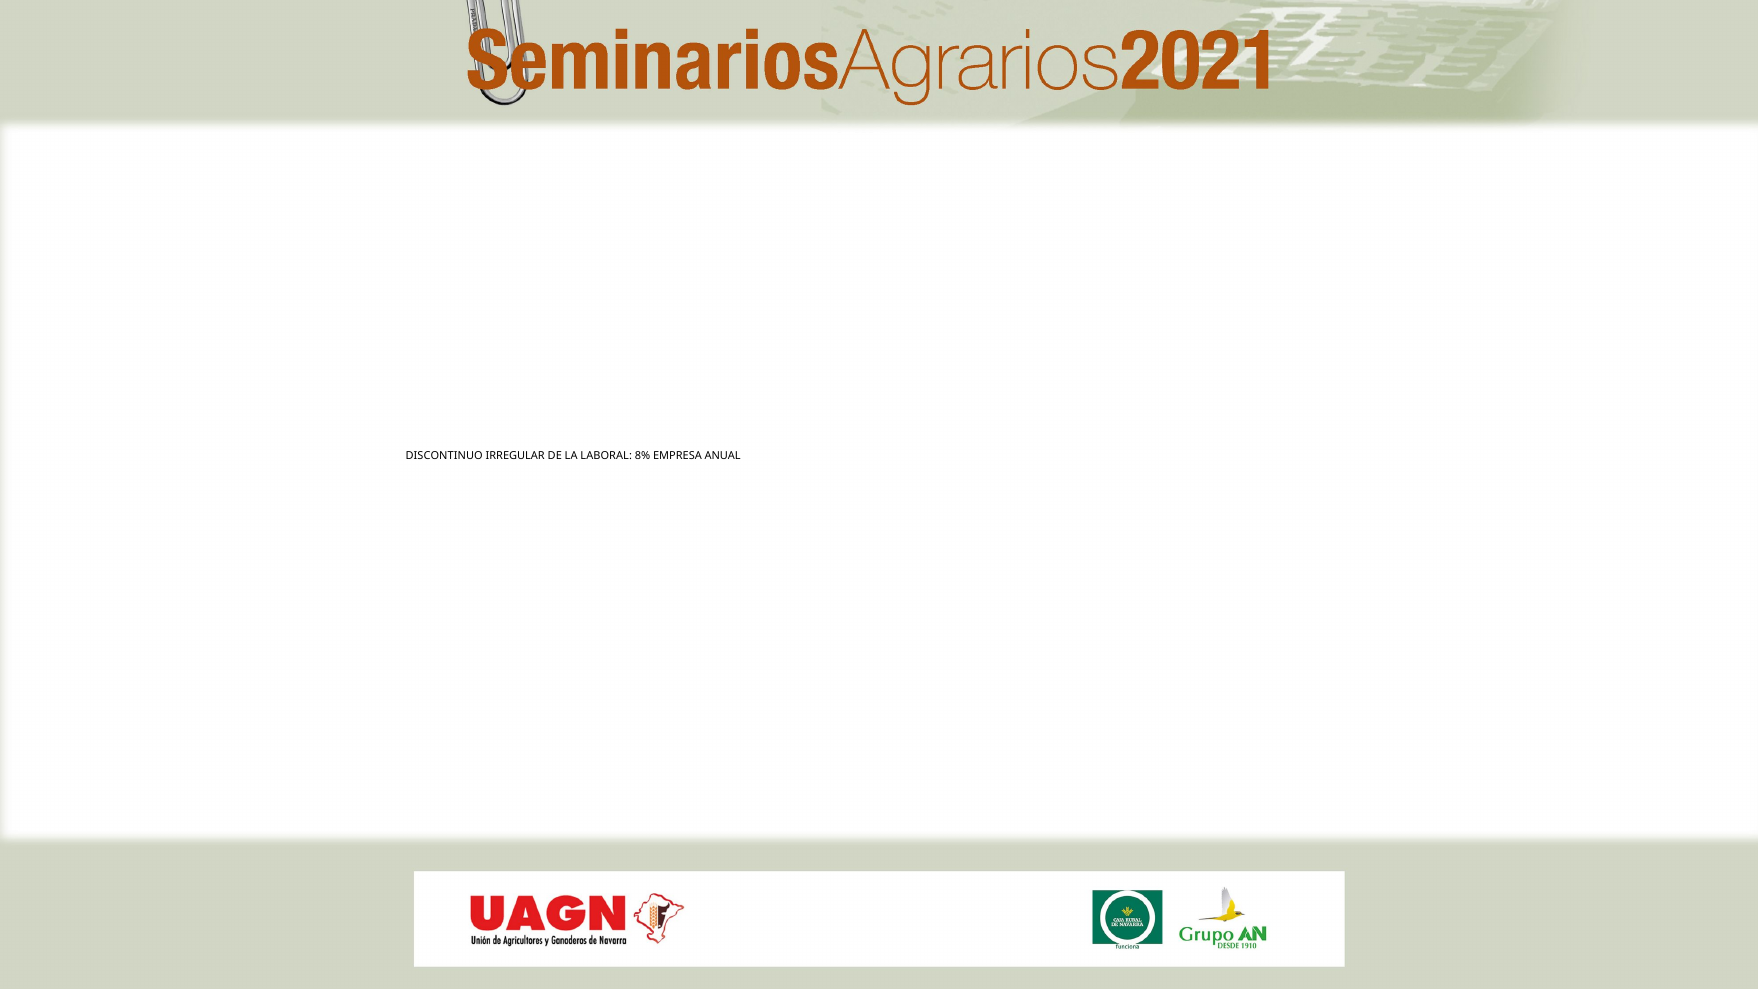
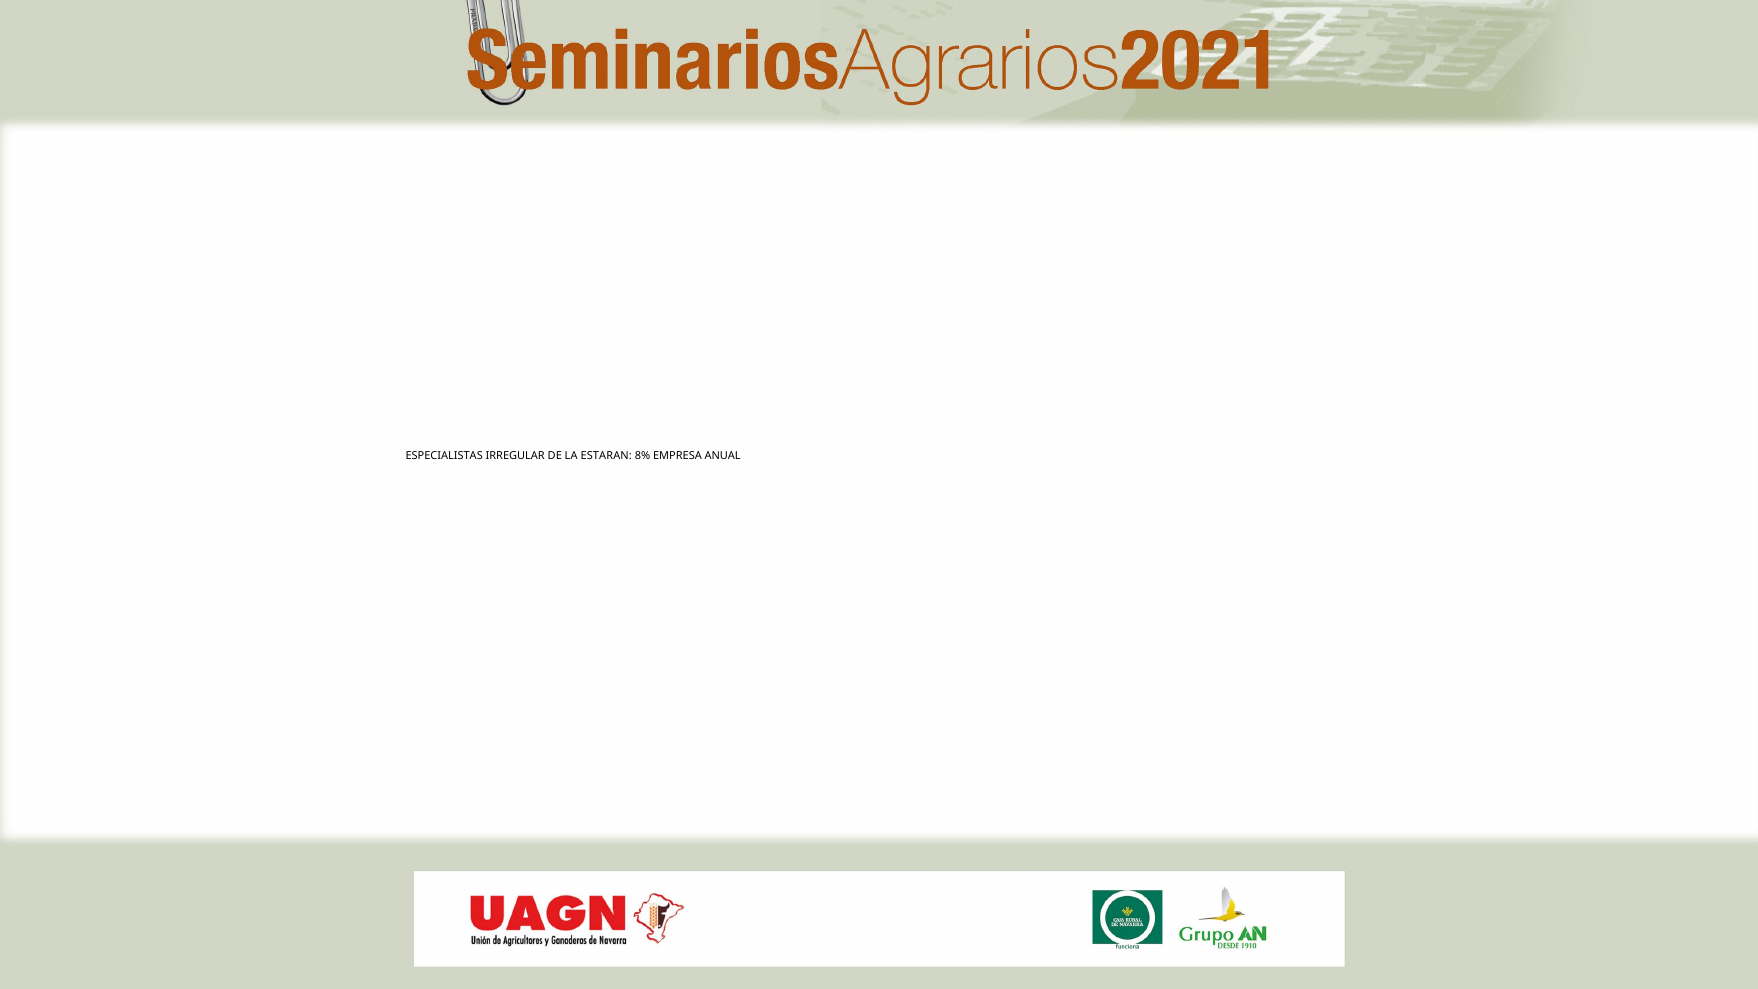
DISCONTINUO: DISCONTINUO -> ESPECIALISTAS (444, 456)
LABORAL: LABORAL -> ESTARAN (606, 456)
